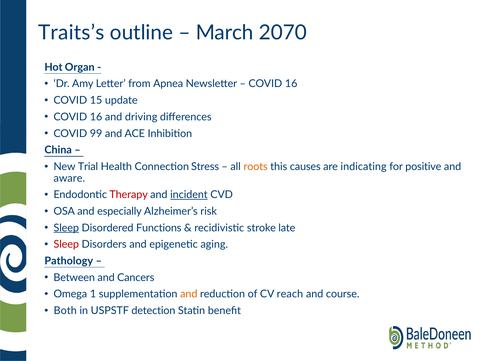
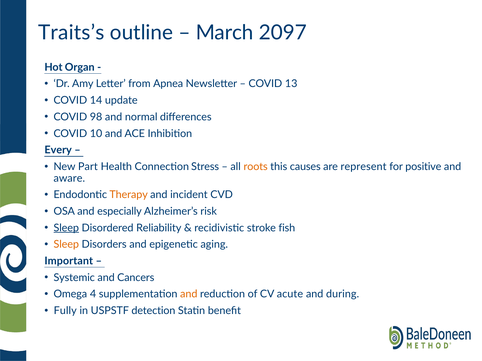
2070: 2070 -> 2097 (283, 33)
16: 16 -> 13 (291, 84)
15: 15 -> 14 (96, 100)
16: 16 -> 98 (96, 117)
driving: driving -> normal (141, 117)
99: 99 -> 10 (96, 134)
China: China -> Every (58, 150)
Trial: Trial -> Part (88, 167)
indicating: indicating -> represent (364, 167)
Therapy colour: red -> orange (129, 195)
incident underline: present -> none (189, 195)
Functions: Functions -> Reliability (159, 228)
late: late -> fish (287, 228)
Sleep colour: red -> orange (66, 245)
Pathology: Pathology -> Important (69, 261)
Between: Between -> Systemic (74, 278)
1: 1 -> 4 (93, 294)
reach: reach -> acute (290, 294)
course: course -> during (343, 294)
Both: Both -> Fully (65, 311)
